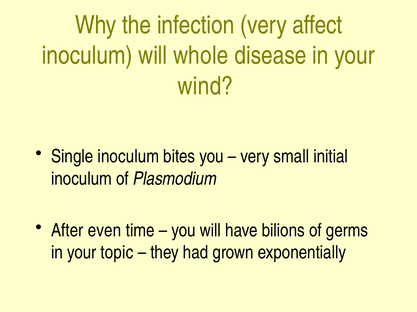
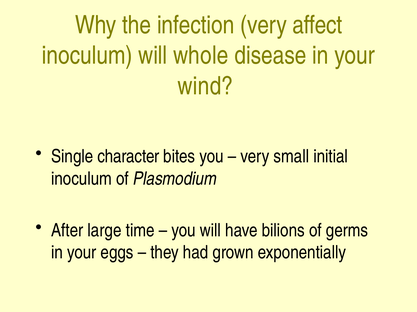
Single inoculum: inoculum -> character (128, 157)
even: even -> large (105, 231)
topic: topic -> eggs (117, 253)
